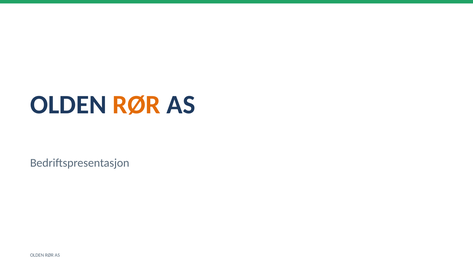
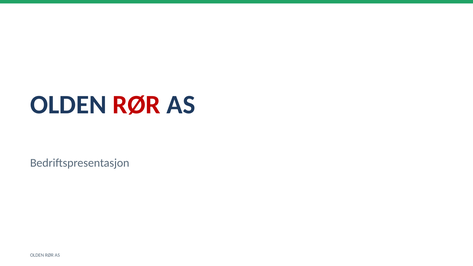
RØR colour: orange -> red (137, 105)
